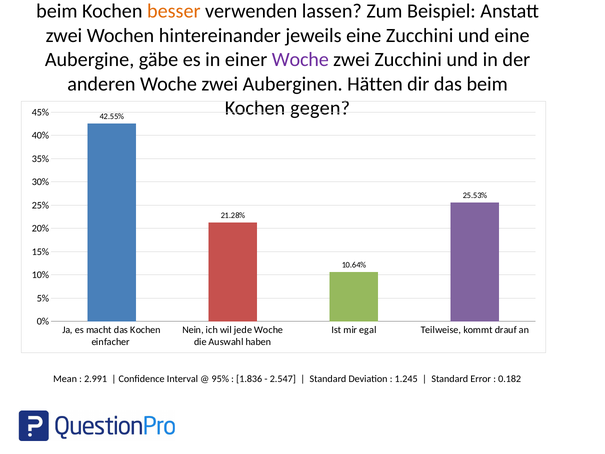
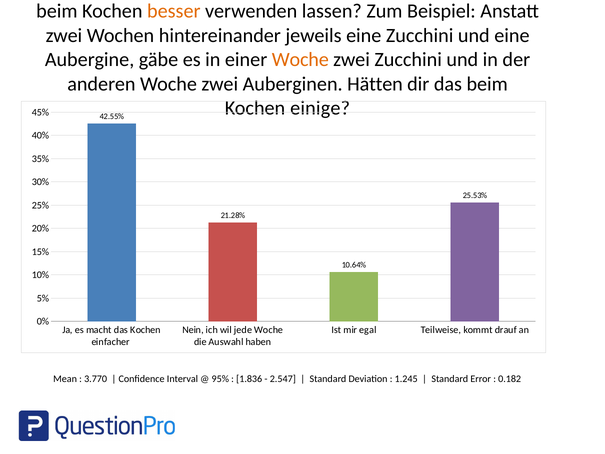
Woche colour: purple -> orange (300, 60)
gegen: gegen -> einige (320, 108)
2.991: 2.991 -> 3.770 (96, 379)
